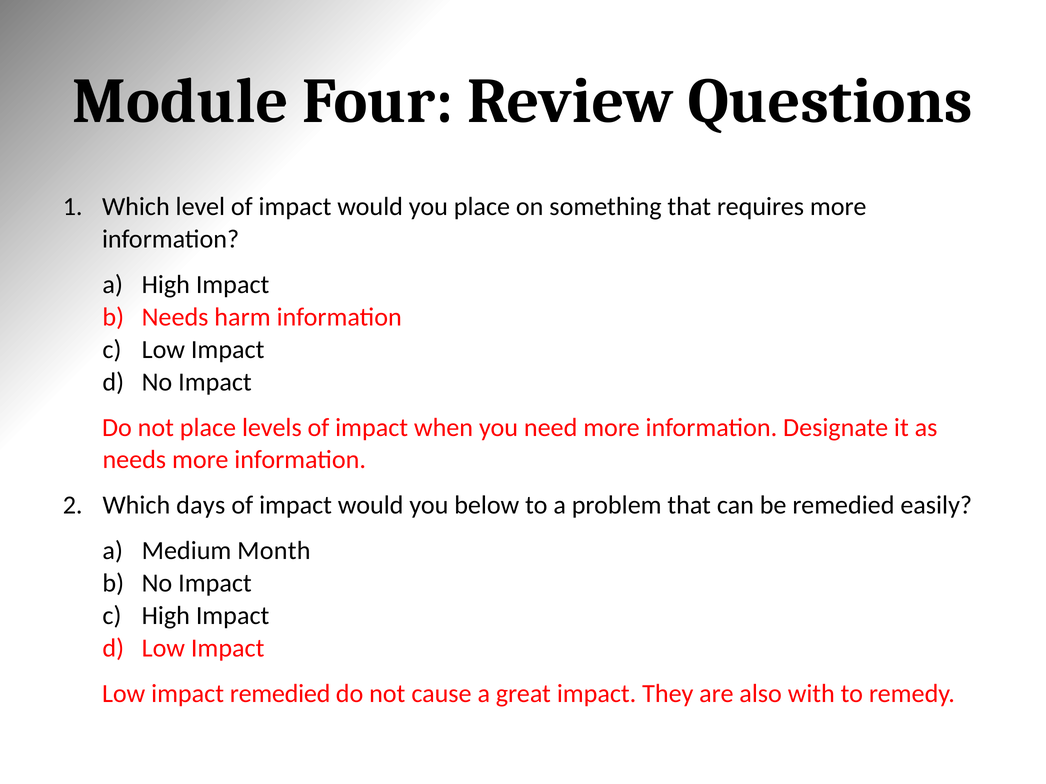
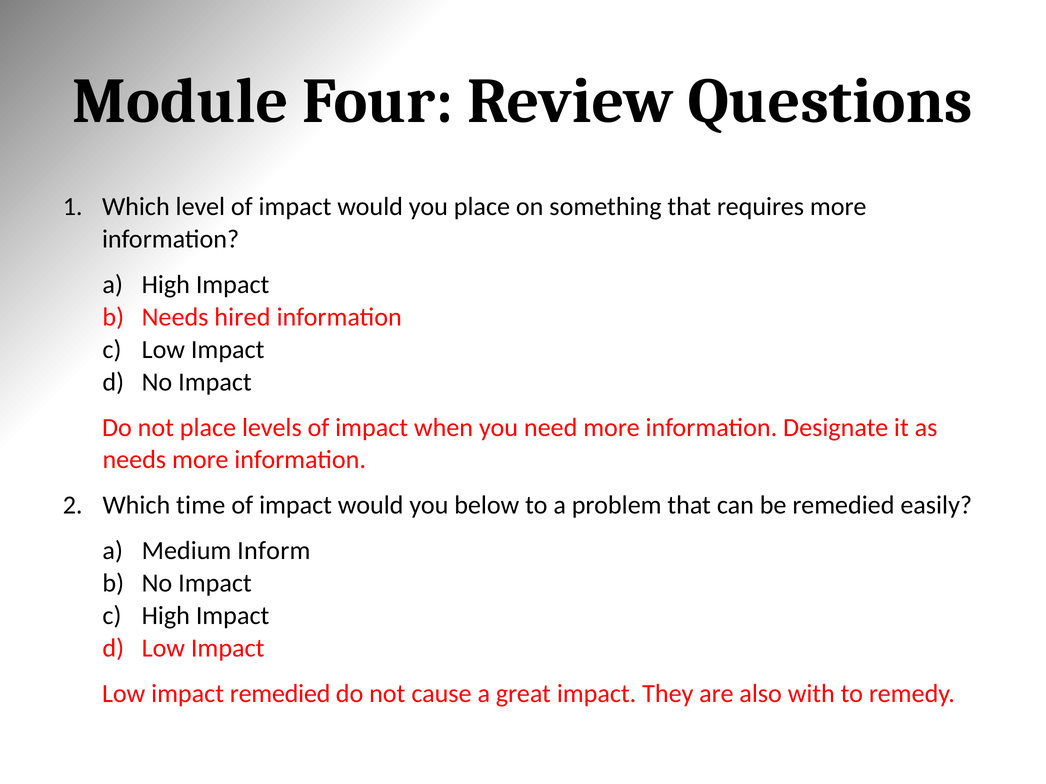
harm: harm -> hired (242, 317)
days: days -> time (201, 506)
Month: Month -> Inform (274, 551)
